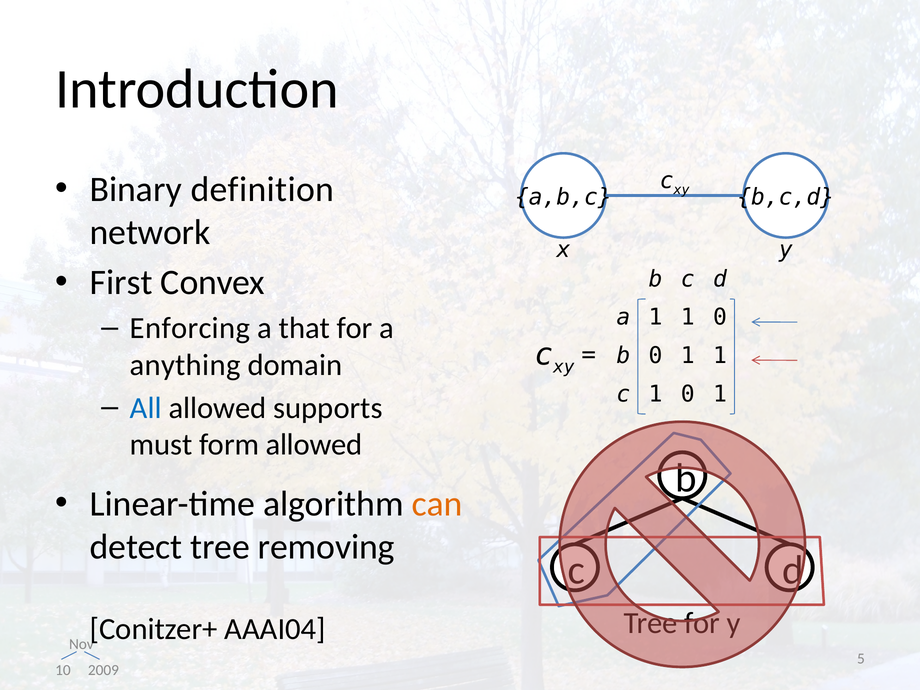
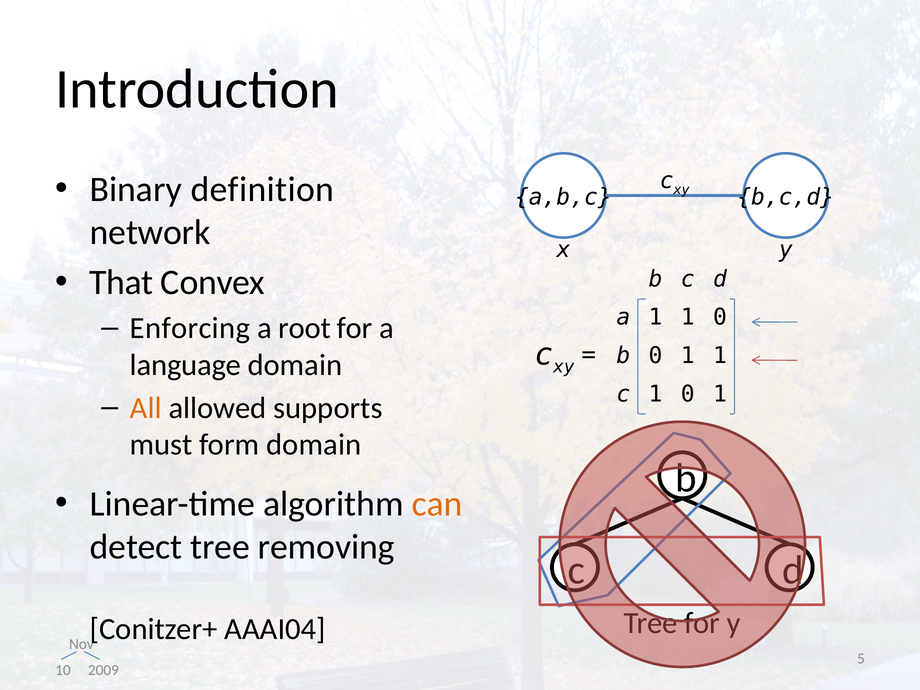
First: First -> That (121, 283)
that: that -> root (305, 328)
anything: anything -> language (185, 365)
All colour: blue -> orange (146, 408)
form allowed: allowed -> domain (314, 445)
